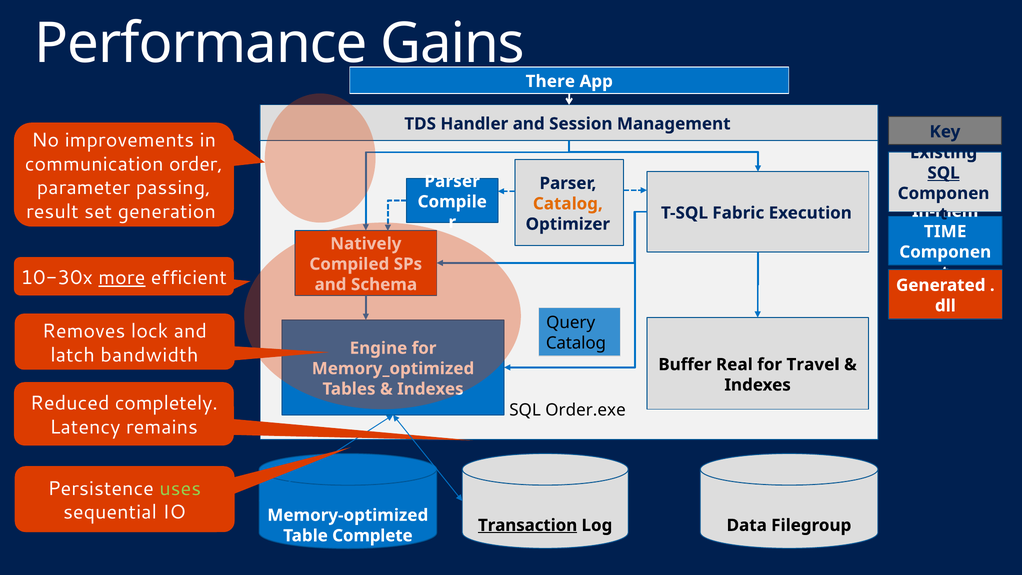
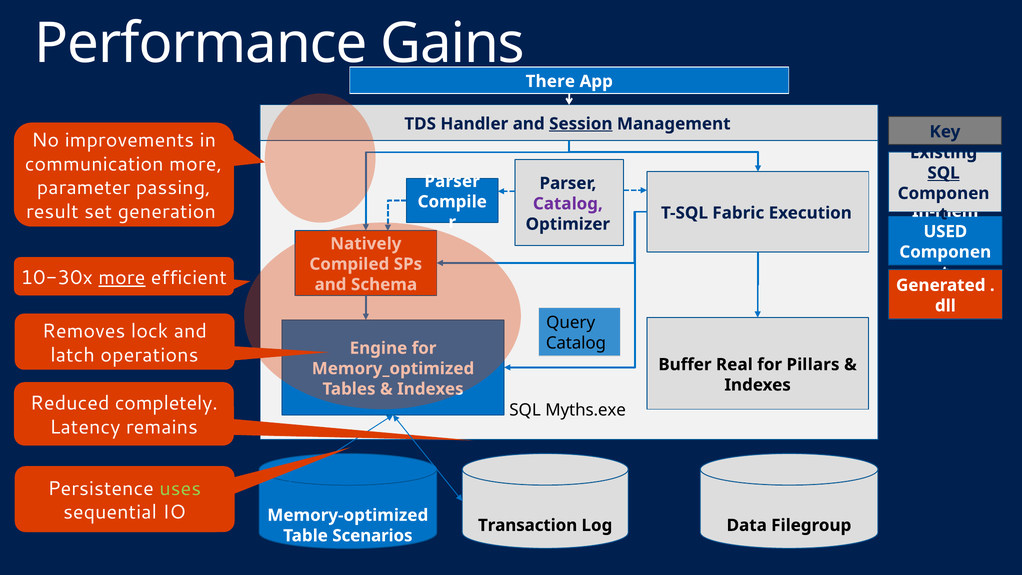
Session underline: none -> present (581, 124)
communication order: order -> more (196, 164)
Catalog colour: orange -> purple (568, 204)
TIME: TIME -> USED (945, 232)
bandwidth: bandwidth -> operations (149, 355)
Travel: Travel -> Pillars (813, 364)
Order.exe: Order.exe -> Myths.exe (586, 410)
Transaction underline: present -> none (528, 525)
Complete: Complete -> Scenarios (372, 535)
